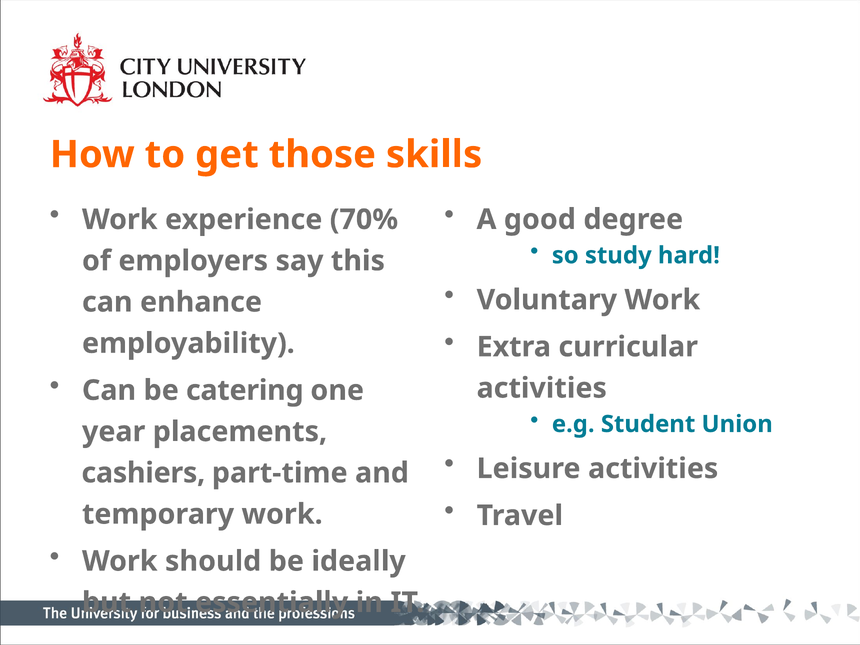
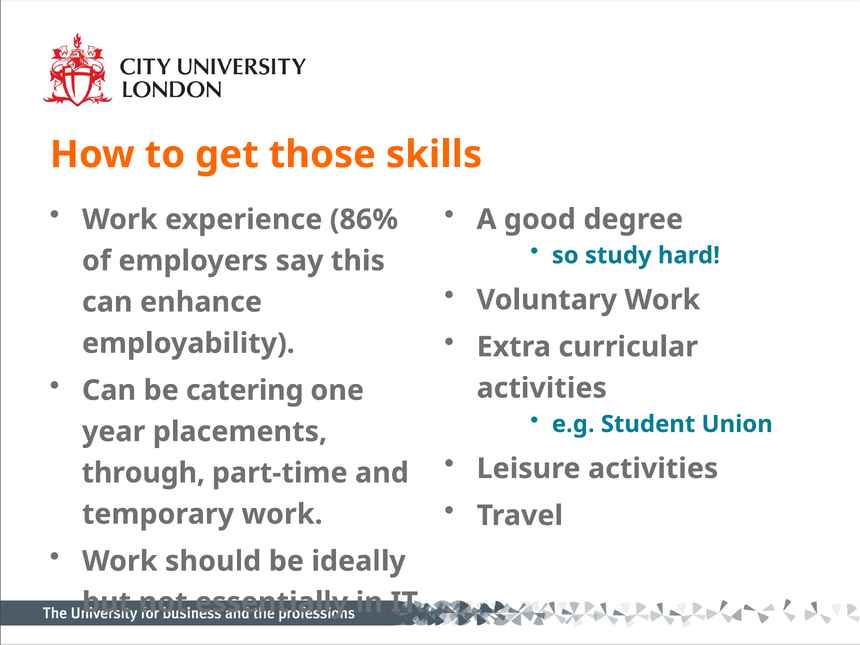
70%: 70% -> 86% (364, 220)
cashiers: cashiers -> through (143, 473)
